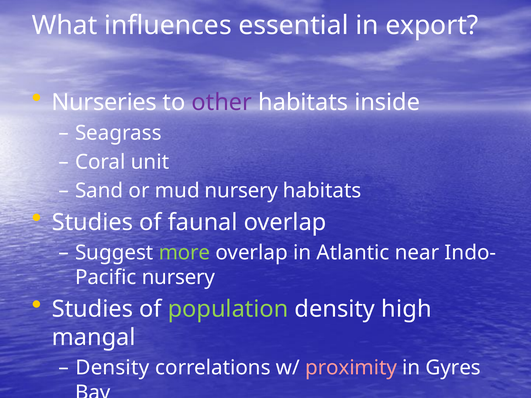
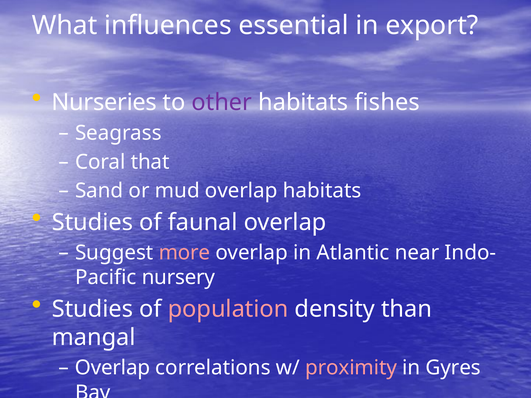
inside: inside -> fishes (387, 103)
unit: unit -> that (150, 162)
mud nursery: nursery -> overlap (241, 191)
more colour: light green -> pink (185, 253)
population colour: light green -> pink (228, 309)
high: high -> than (407, 309)
Density: Density -> Overlap (113, 368)
